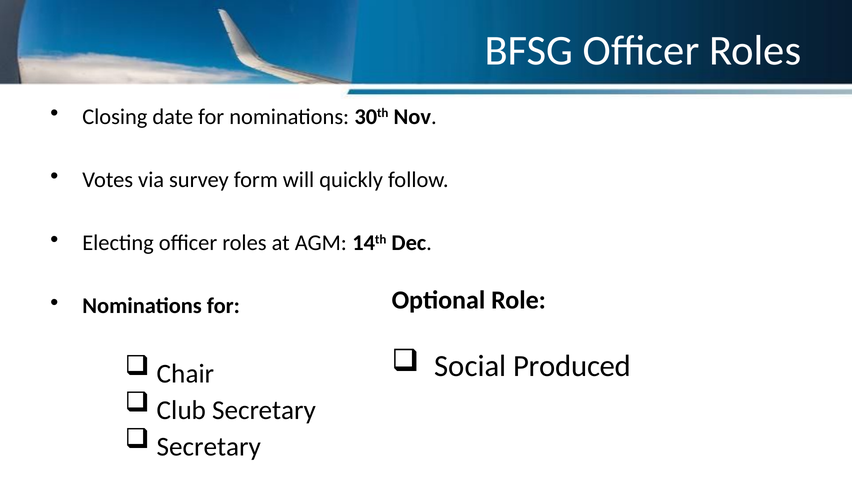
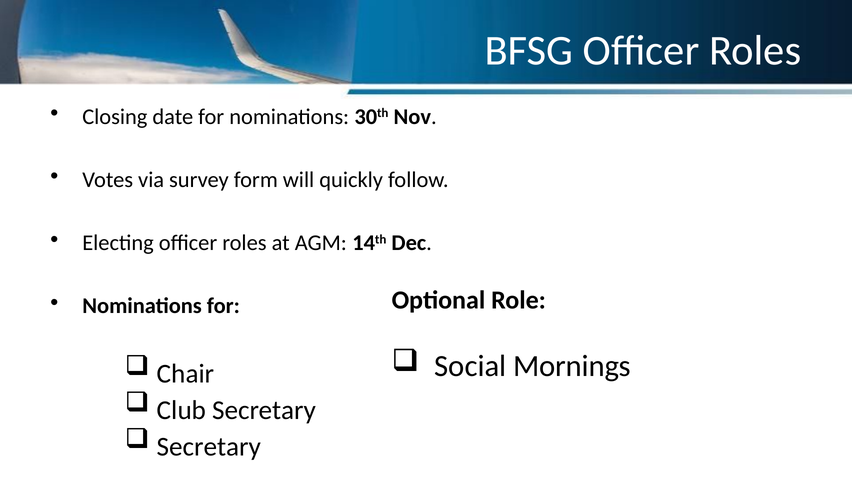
Produced: Produced -> Mornings (572, 366)
